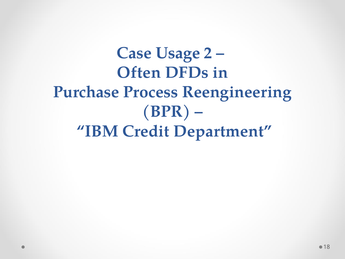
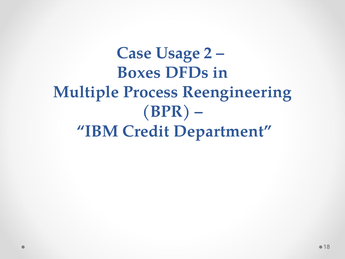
Often: Often -> Boxes (139, 72)
Purchase: Purchase -> Multiple (86, 92)
